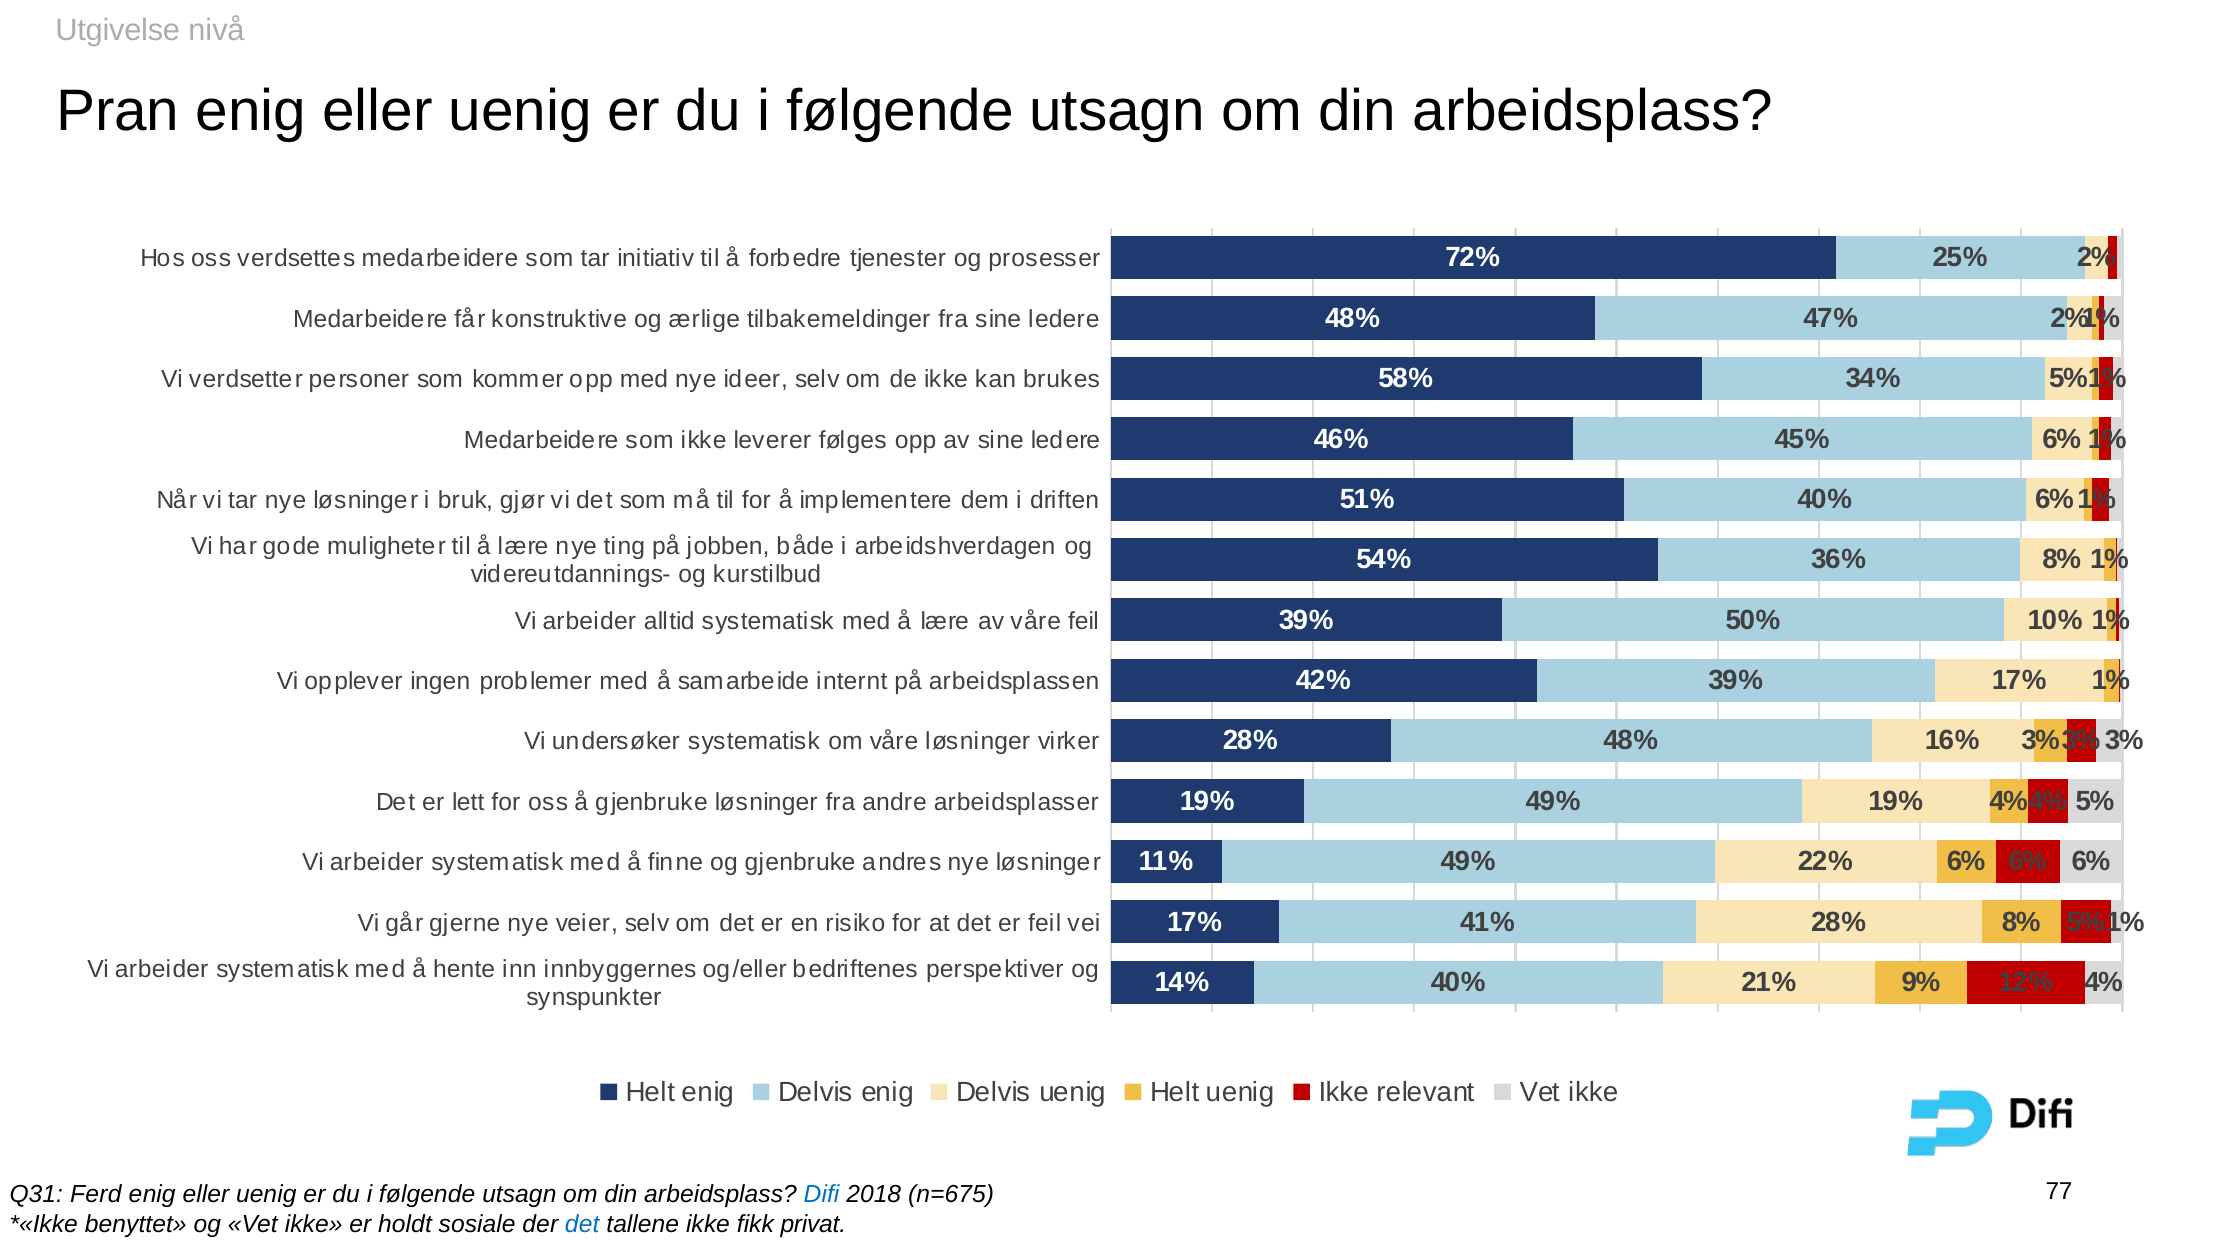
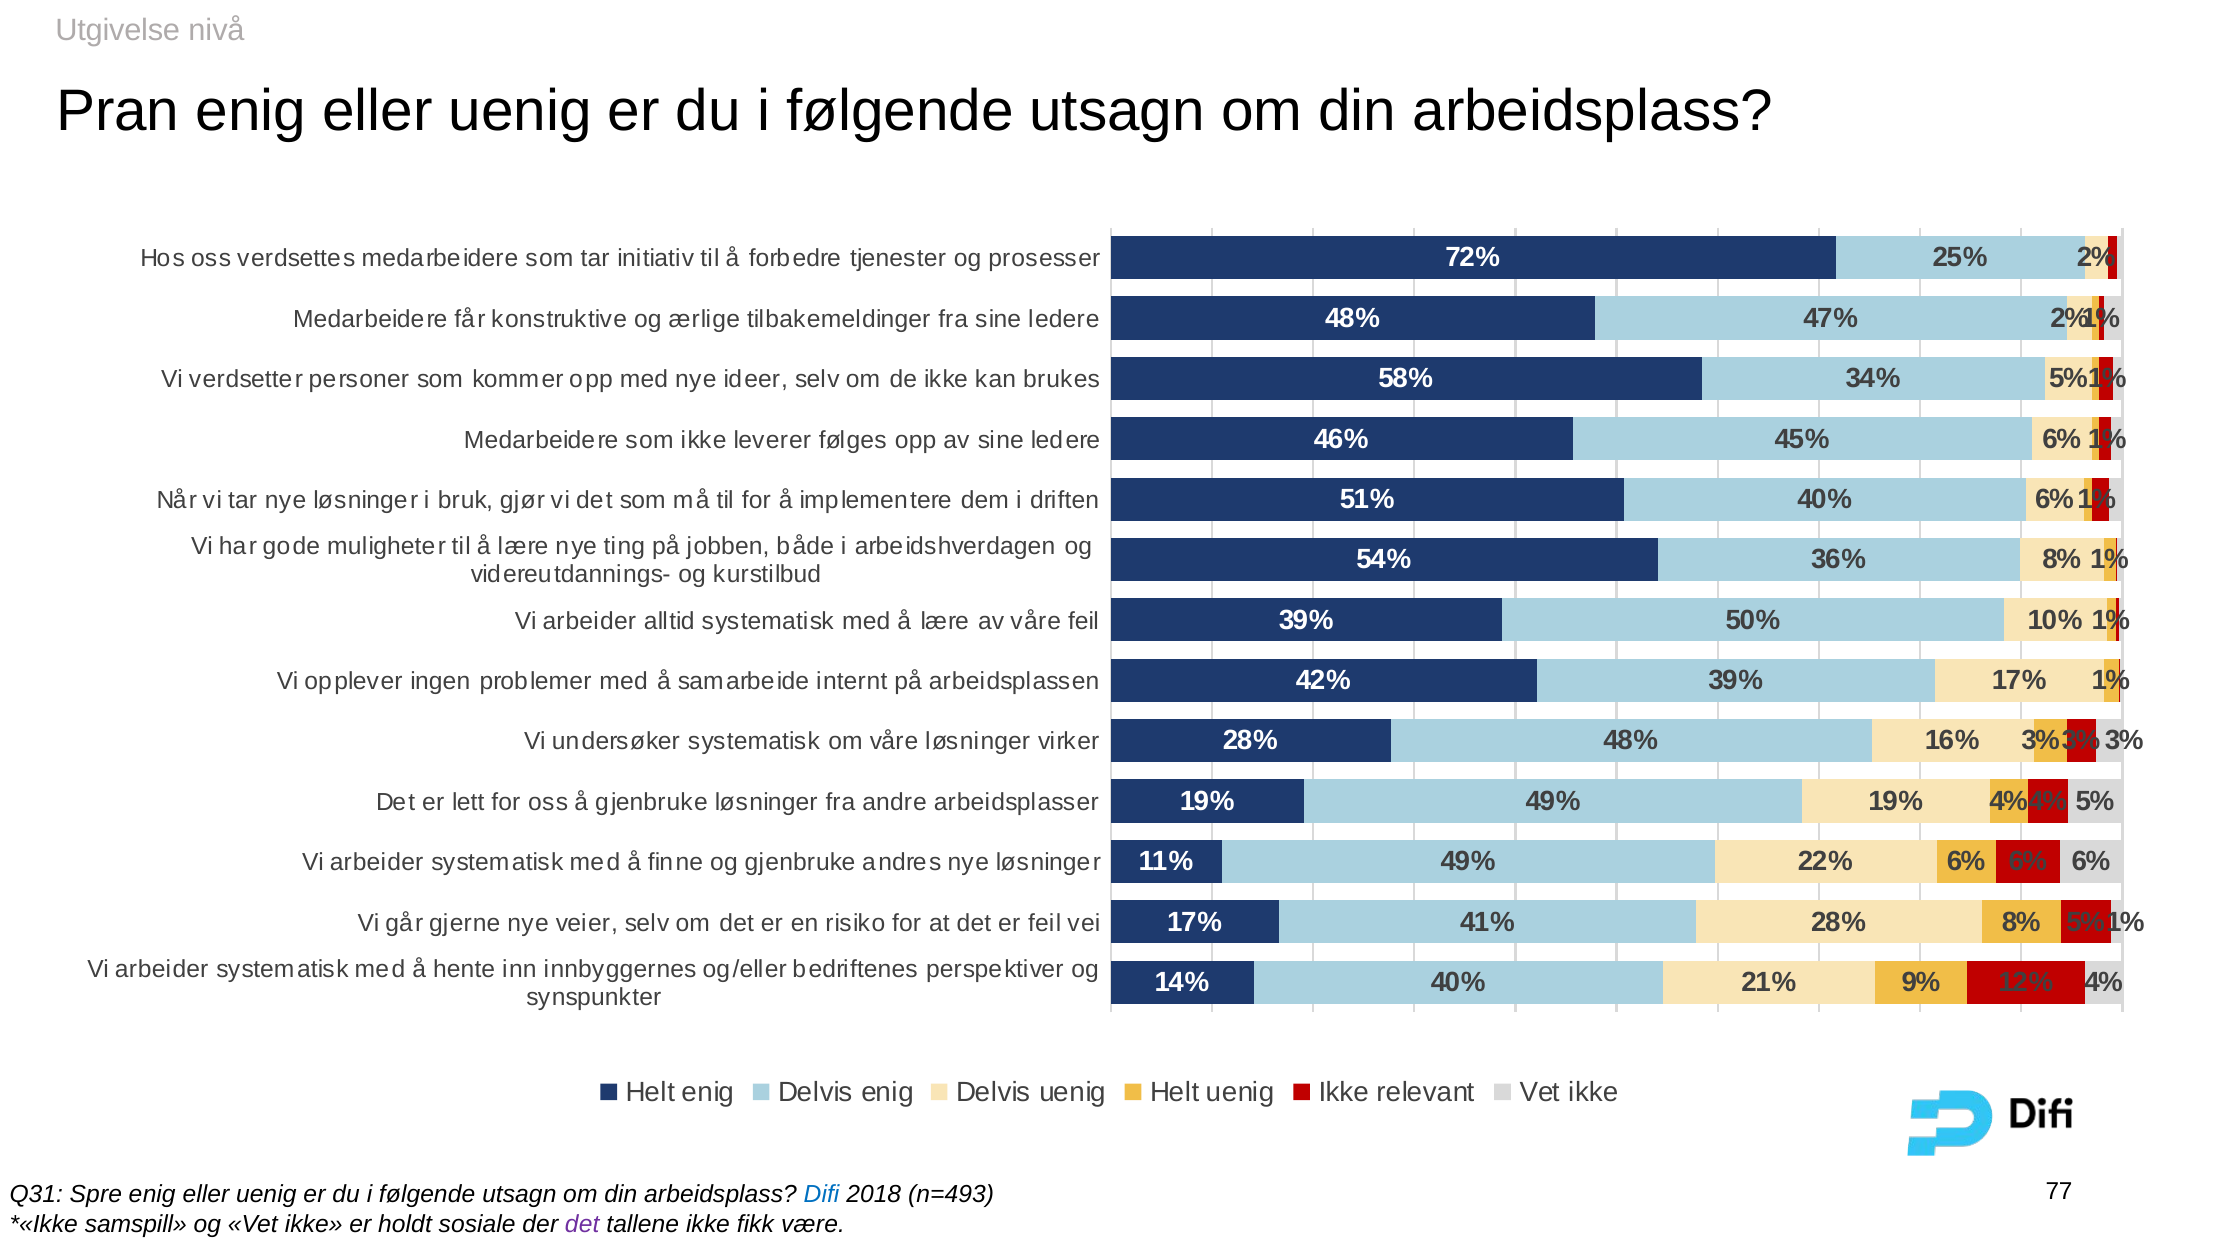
Ferd: Ferd -> Spre (96, 1195)
n=675: n=675 -> n=493 (951, 1195)
benyttet: benyttet -> samspill (136, 1224)
det colour: blue -> purple (582, 1224)
privat: privat -> være (813, 1224)
